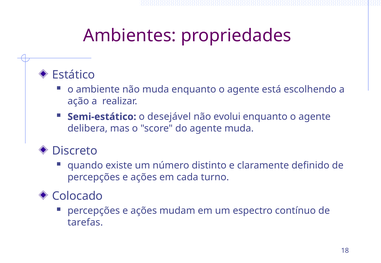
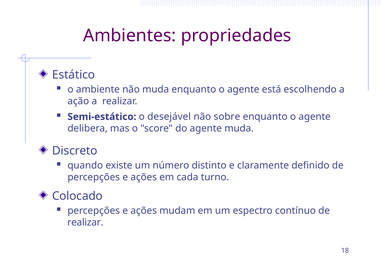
evolui: evolui -> sobre (227, 117)
tarefas: tarefas -> realizar (85, 223)
